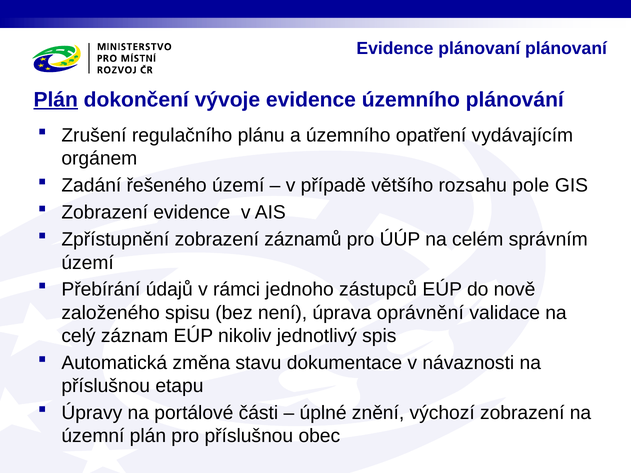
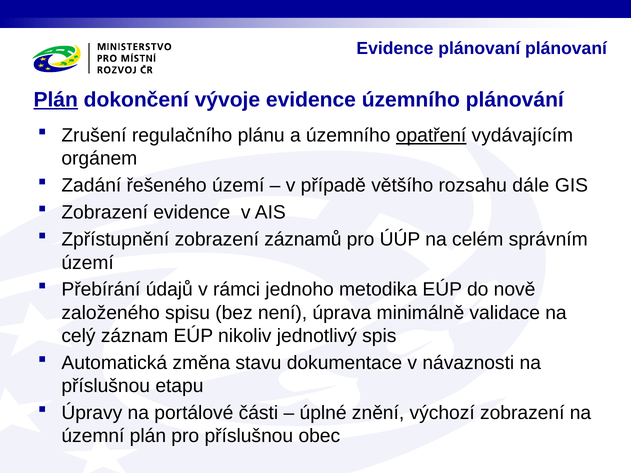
opatření underline: none -> present (431, 136)
pole: pole -> dále (531, 186)
zástupců: zástupců -> metodika (378, 290)
oprávnění: oprávnění -> minimálně (420, 313)
